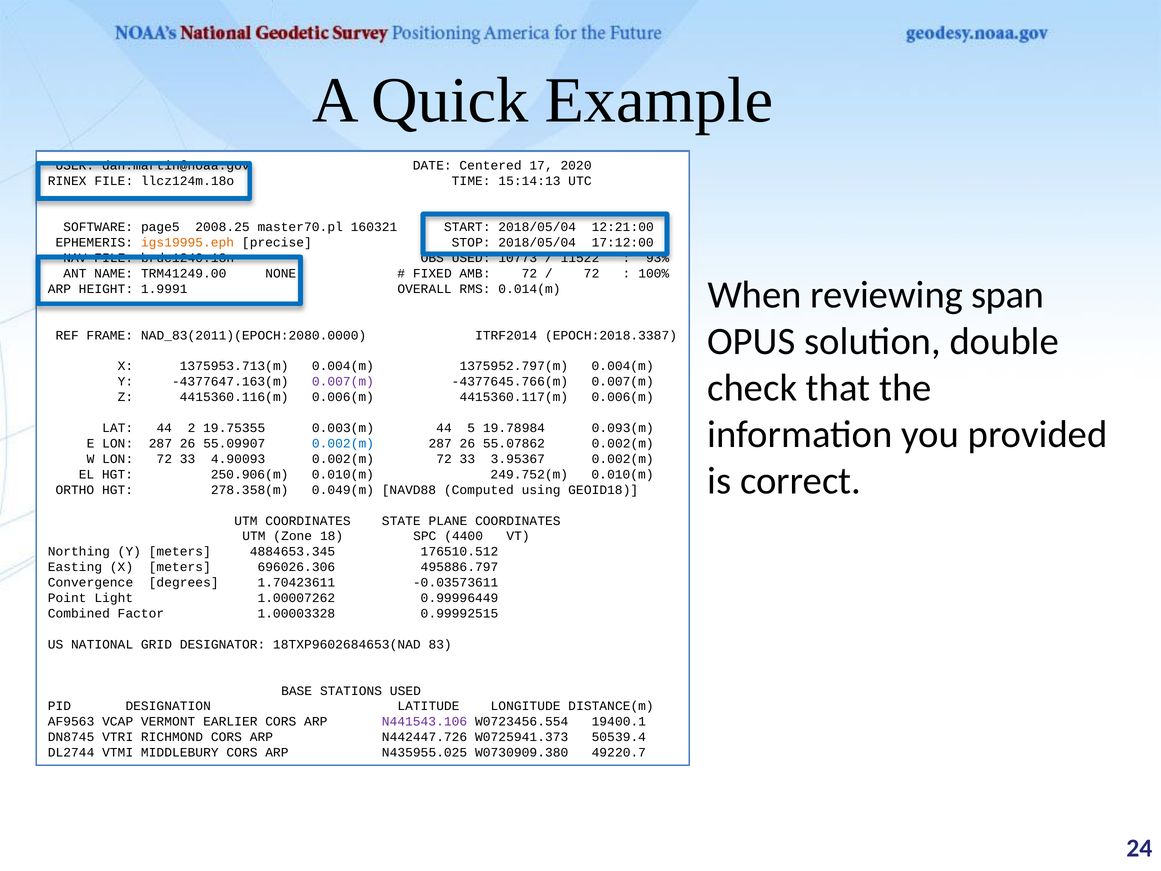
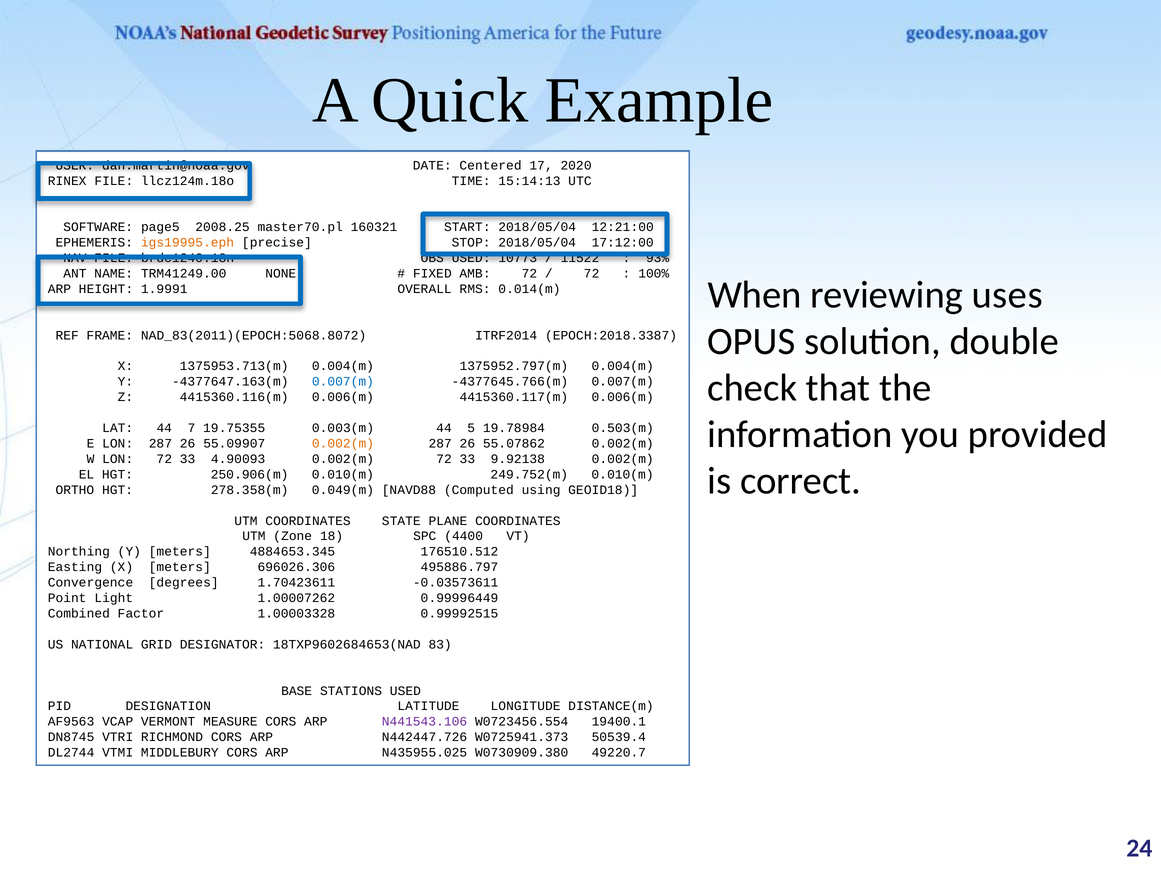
span: span -> uses (1007, 295)
NAD_83(2011)(EPOCH:2080.0000: NAD_83(2011)(EPOCH:2080.0000 -> NAD_83(2011)(EPOCH:5068.8072 (254, 335)
0.007(m colour: purple -> blue (343, 382)
2: 2 -> 7 (191, 428)
0.093(m: 0.093(m -> 0.503(m (623, 428)
0.002(m colour: blue -> orange (343, 443)
3.95367: 3.95367 -> 9.92138 (518, 459)
EARLIER: EARLIER -> MEASURE (230, 721)
